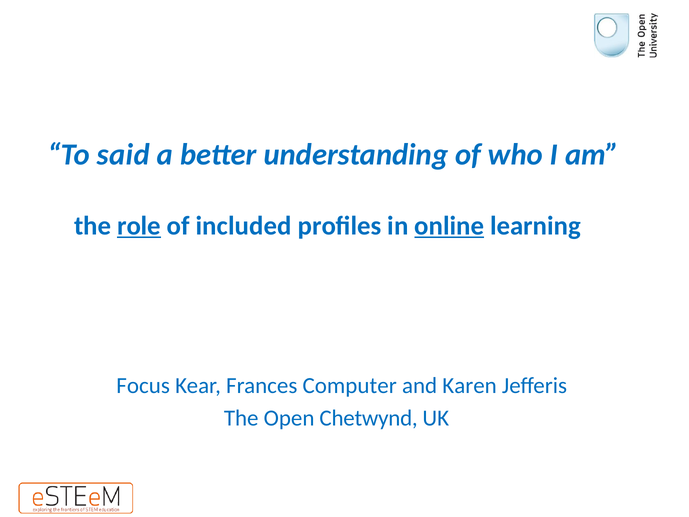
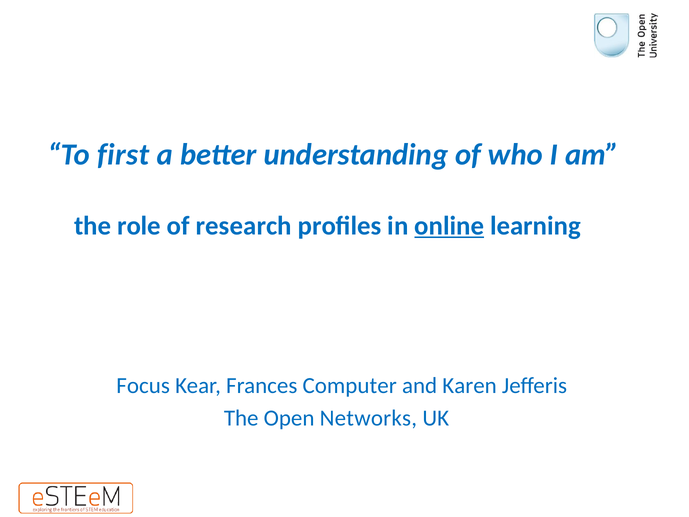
said: said -> first (123, 155)
role underline: present -> none (139, 226)
included: included -> research (244, 226)
Chetwynd: Chetwynd -> Networks (368, 418)
